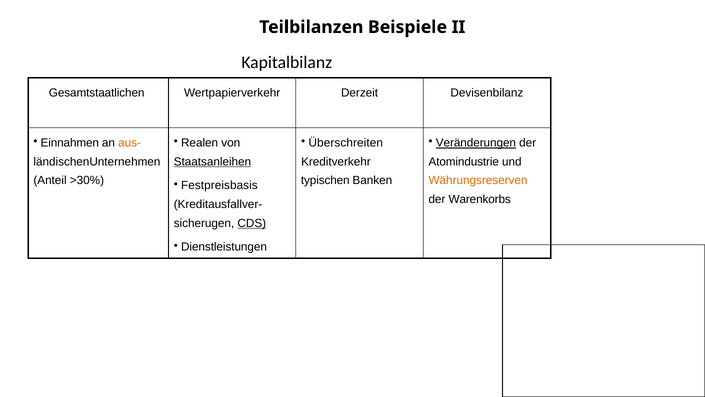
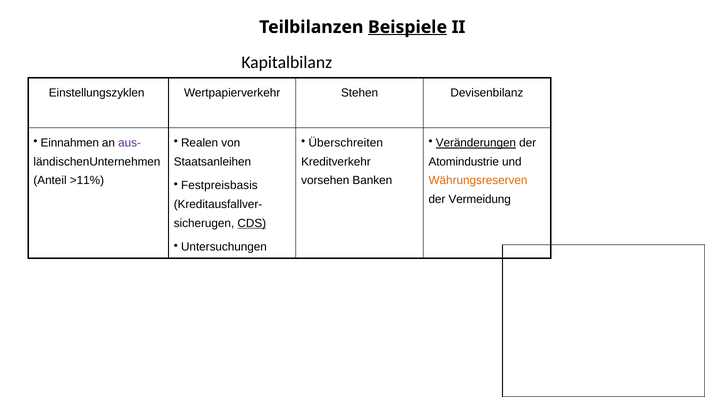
Beispiele underline: none -> present (408, 27)
Gesamtstaatlichen: Gesamtstaatlichen -> Einstellungszyklen (97, 93)
Derzeit: Derzeit -> Stehen (360, 93)
aus- colour: orange -> purple (130, 143)
Staatsanleihen underline: present -> none (212, 162)
>30%: >30% -> >11% (87, 180)
typischen: typischen -> vorsehen (325, 180)
Warenkorbs: Warenkorbs -> Vermeidung (480, 199)
Dienstleistungen: Dienstleistungen -> Untersuchungen (224, 247)
